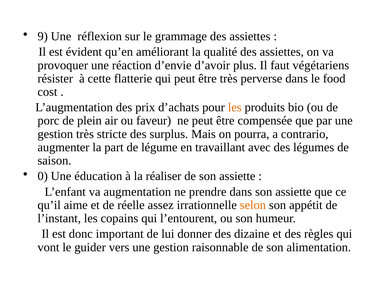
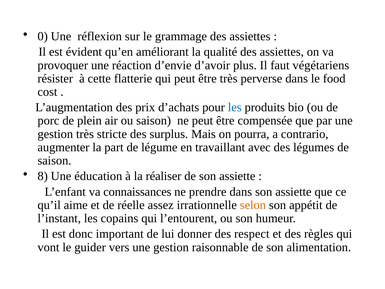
9: 9 -> 0 (43, 36)
les colour: orange -> blue (235, 107)
ou faveur: faveur -> saison (154, 121)
0: 0 -> 8 (43, 176)
augmentation: augmentation -> connaissances (137, 192)
dizaine: dizaine -> respect (252, 234)
